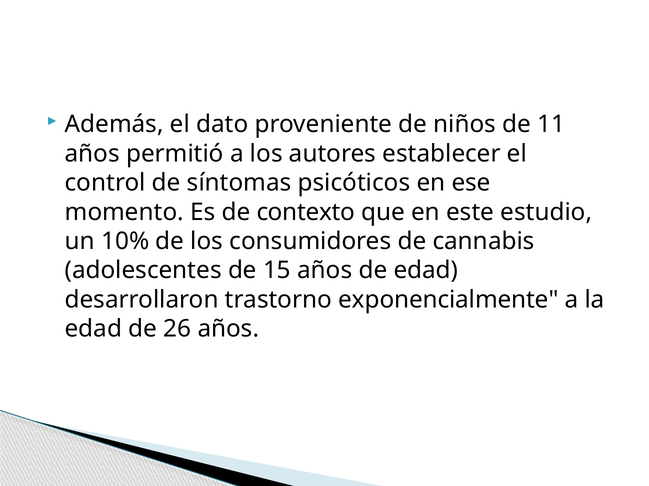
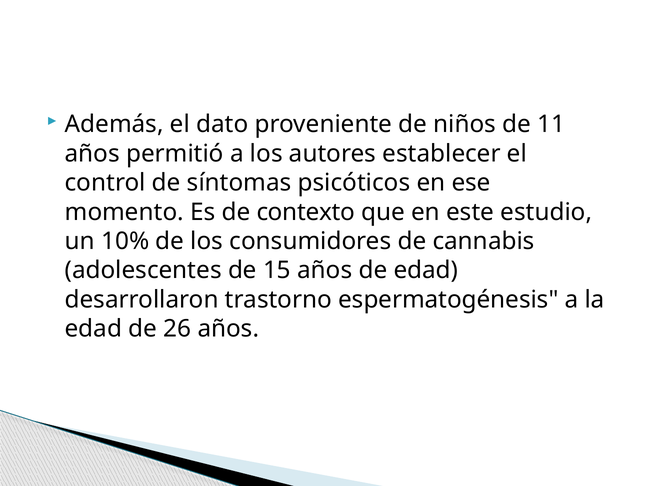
exponencialmente: exponencialmente -> espermatogénesis (448, 300)
